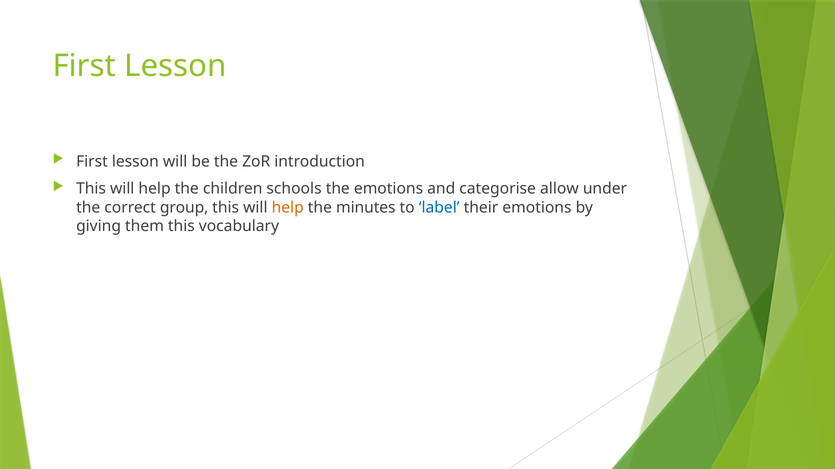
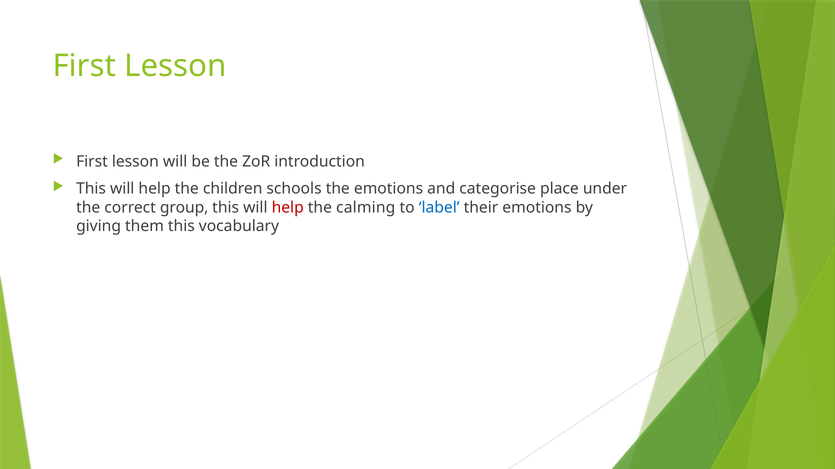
allow: allow -> place (559, 189)
help colour: orange -> red (288, 208)
minutes: minutes -> calming (366, 208)
